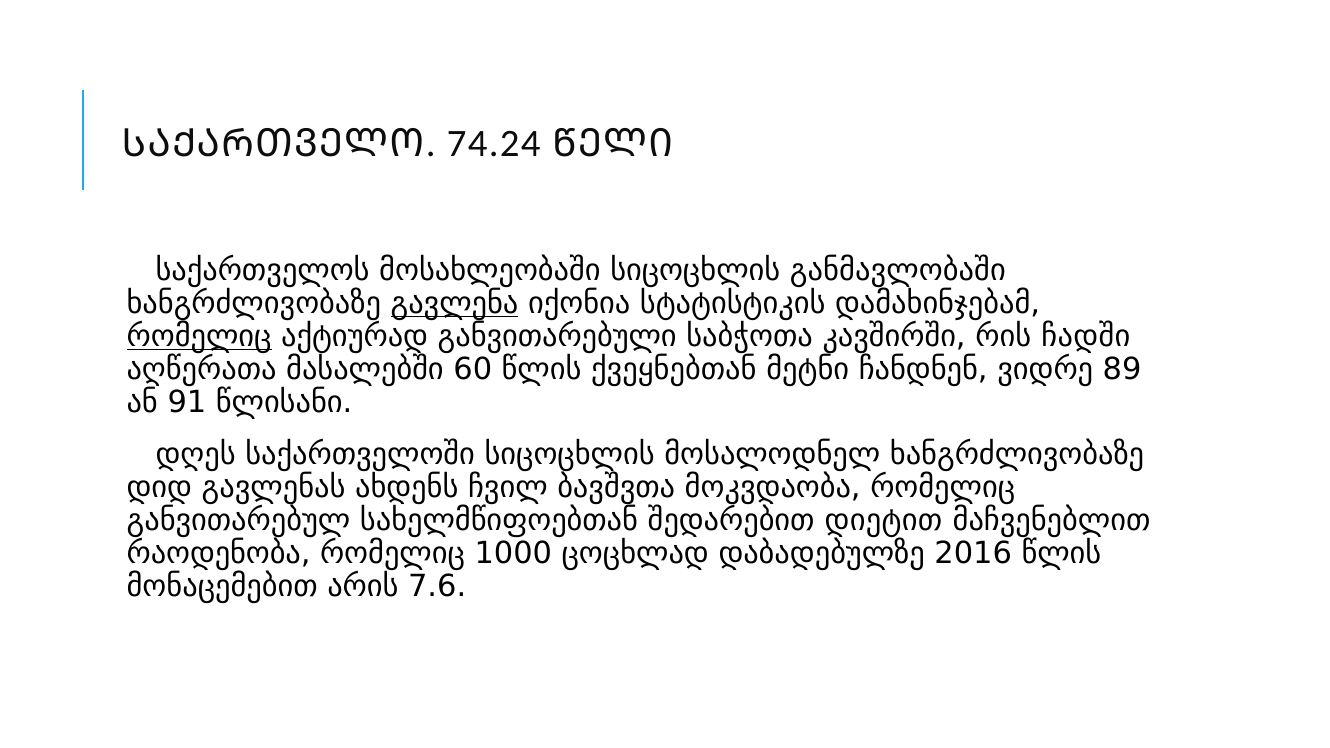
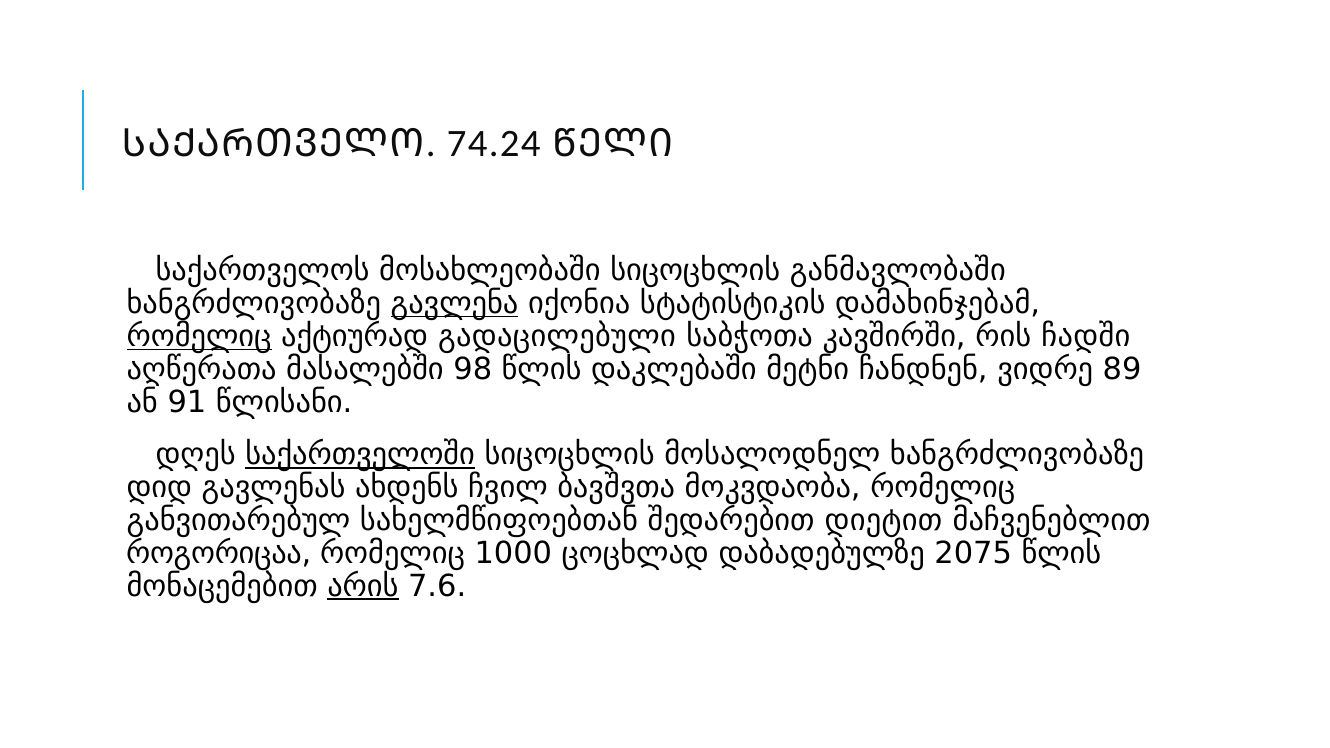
განვითარებული: განვითარებული -> გადაცილებული (557, 336)
60: 60 -> 98 (473, 369)
ქვეყნებთან: ქვეყნებთან -> დაკლებაში (674, 369)
საქართველოში underline: none -> present (360, 455)
რაოდენობა: რაოდენობა -> როგორიცაა (219, 553)
2016: 2016 -> 2075 (973, 553)
არის underline: none -> present (363, 586)
